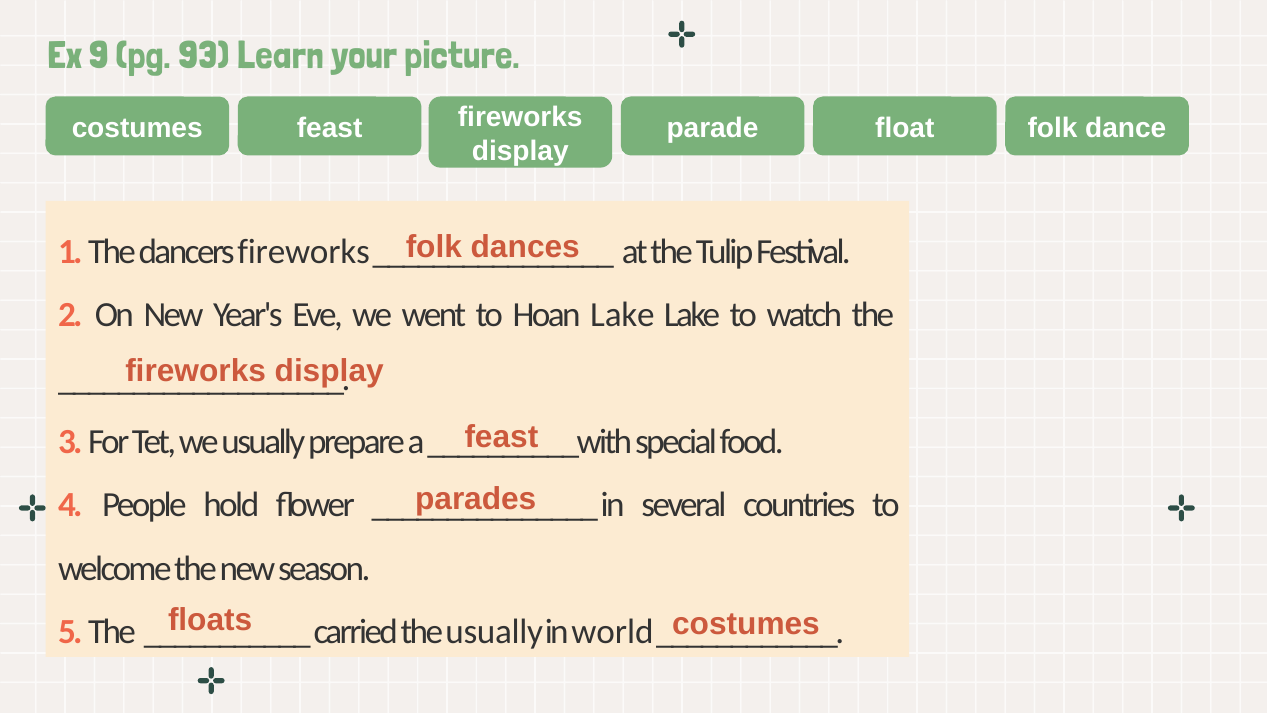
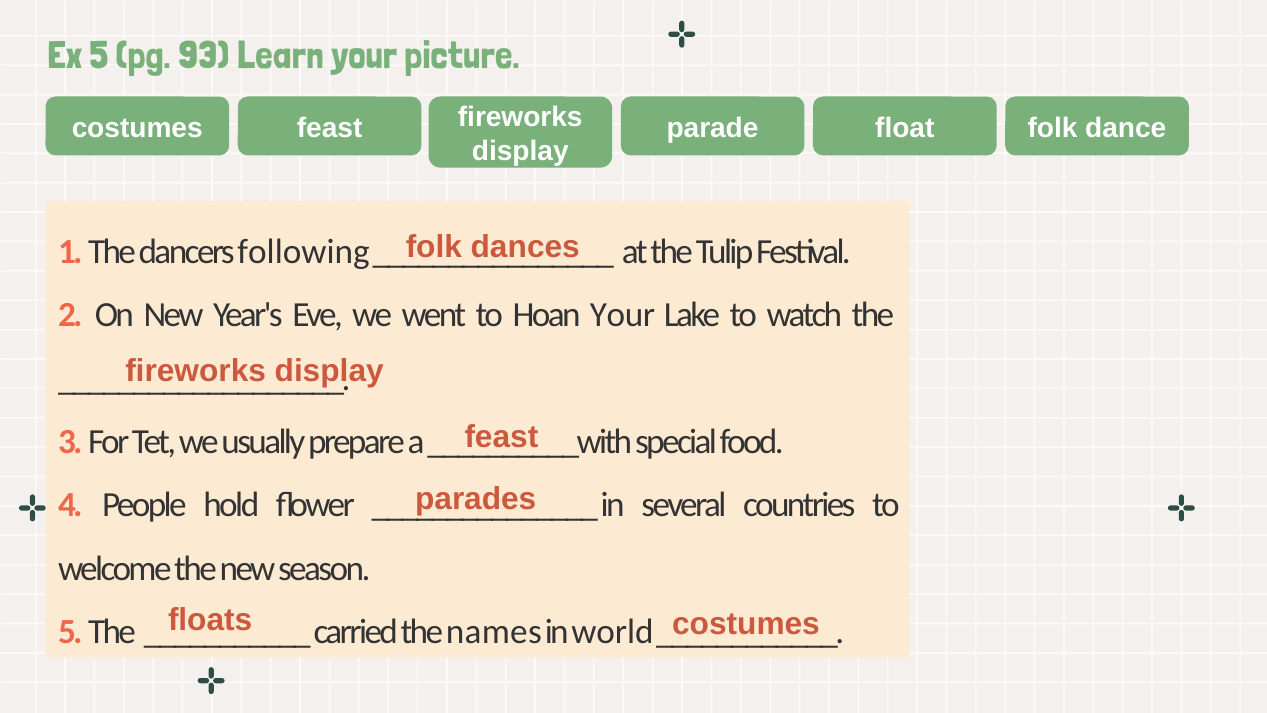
Ex 9: 9 -> 5 (99, 56)
dancers fireworks: fireworks -> following (304, 252)
Hoan Lake: Lake -> Your (622, 315)
the usually: usually -> names (494, 632)
